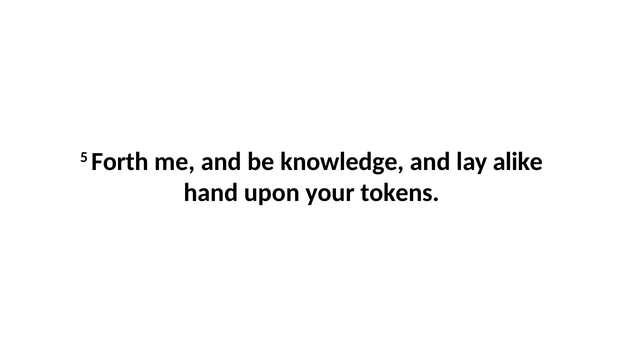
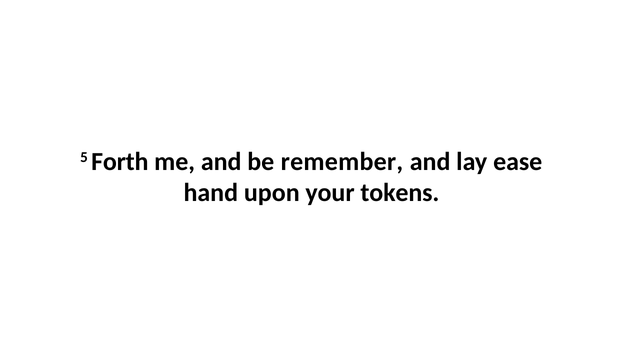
knowledge: knowledge -> remember (342, 161)
alike: alike -> ease (518, 161)
